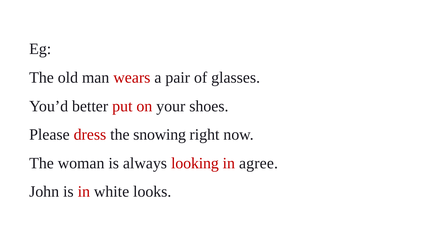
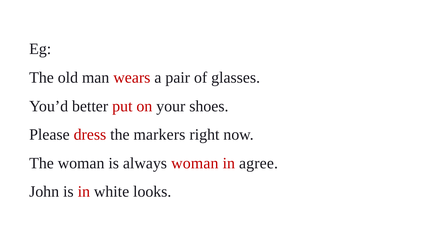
snowing: snowing -> markers (159, 135)
always looking: looking -> woman (195, 163)
